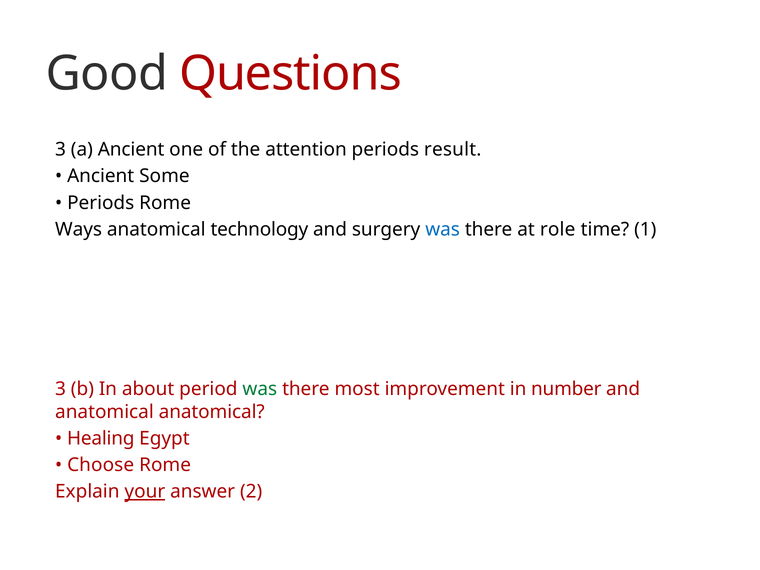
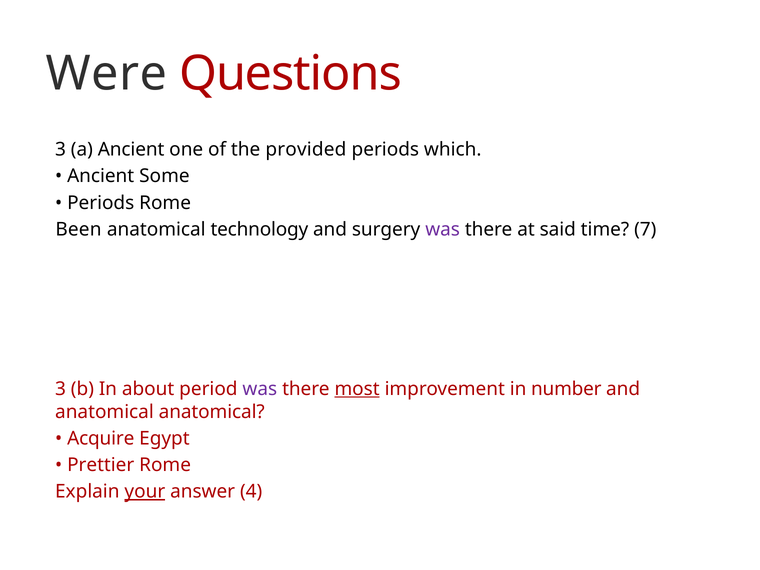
Good: Good -> Were (106, 74)
attention: attention -> provided (306, 150)
result: result -> which (453, 150)
Ways: Ways -> Been (78, 229)
was colour: blue -> purple (443, 229)
role: role -> said (558, 229)
1: 1 -> 7 (645, 229)
was colour: green -> purple (260, 389)
most underline: none -> present (357, 389)
Healing: Healing -> Acquire (101, 438)
Choose: Choose -> Prettier (101, 465)
2: 2 -> 4 (251, 492)
